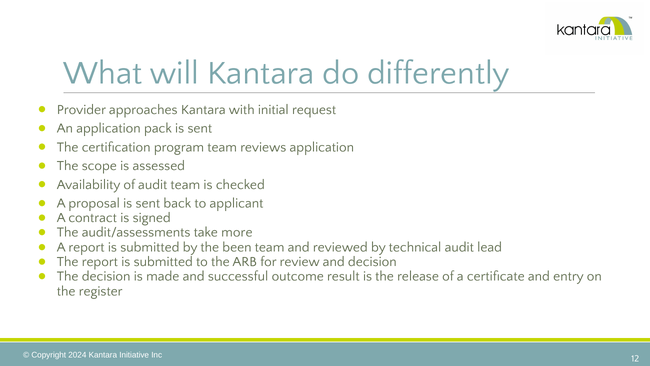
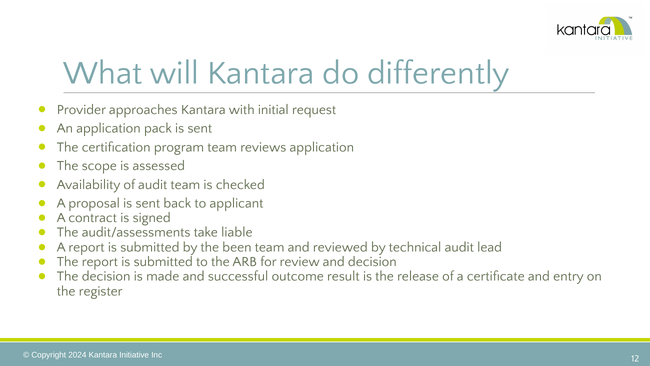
more: more -> liable (237, 232)
